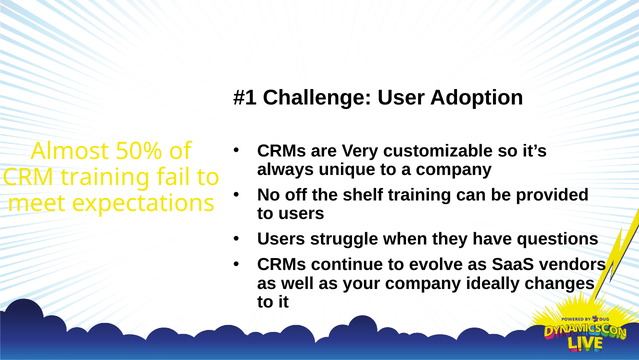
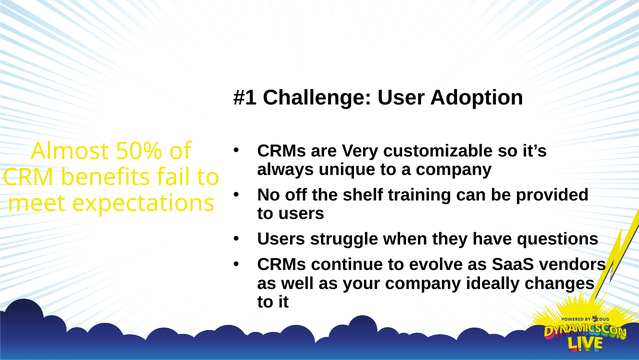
CRM training: training -> benefits (105, 177)
